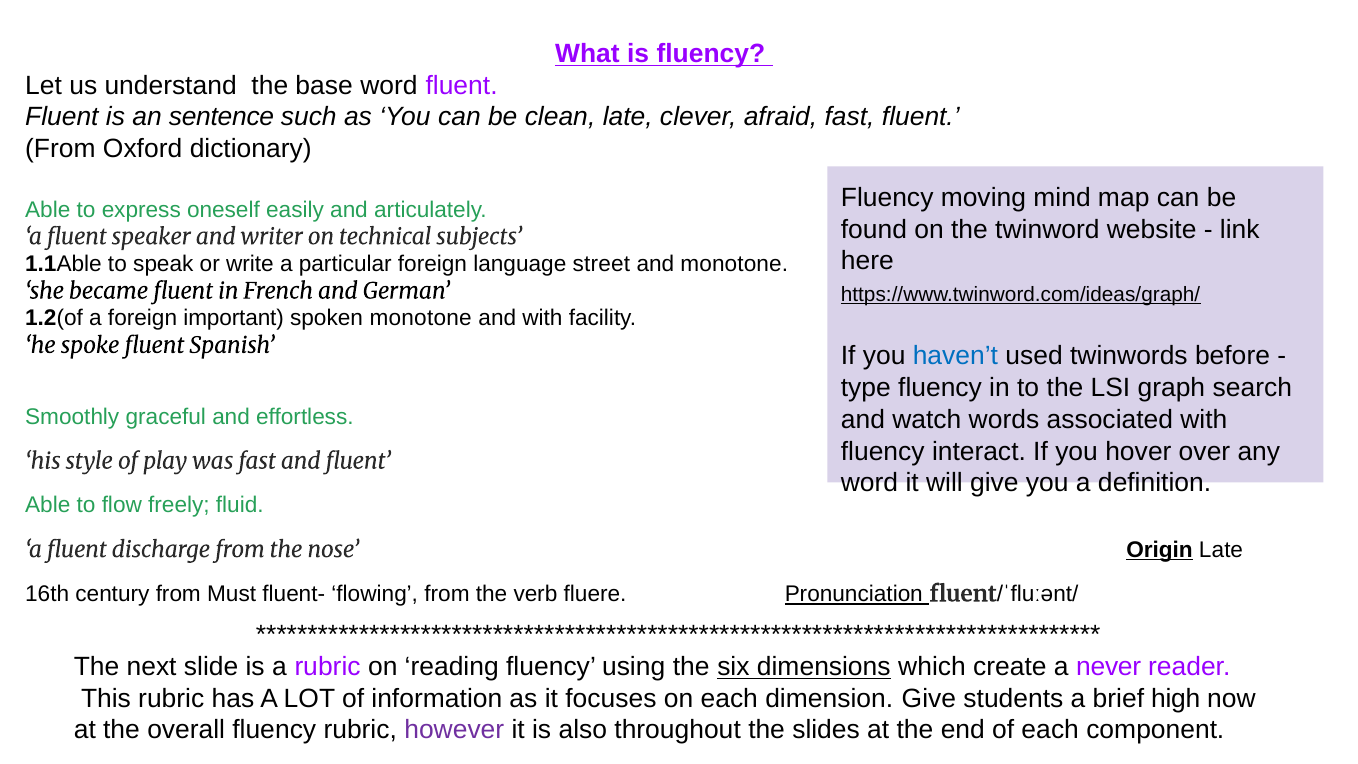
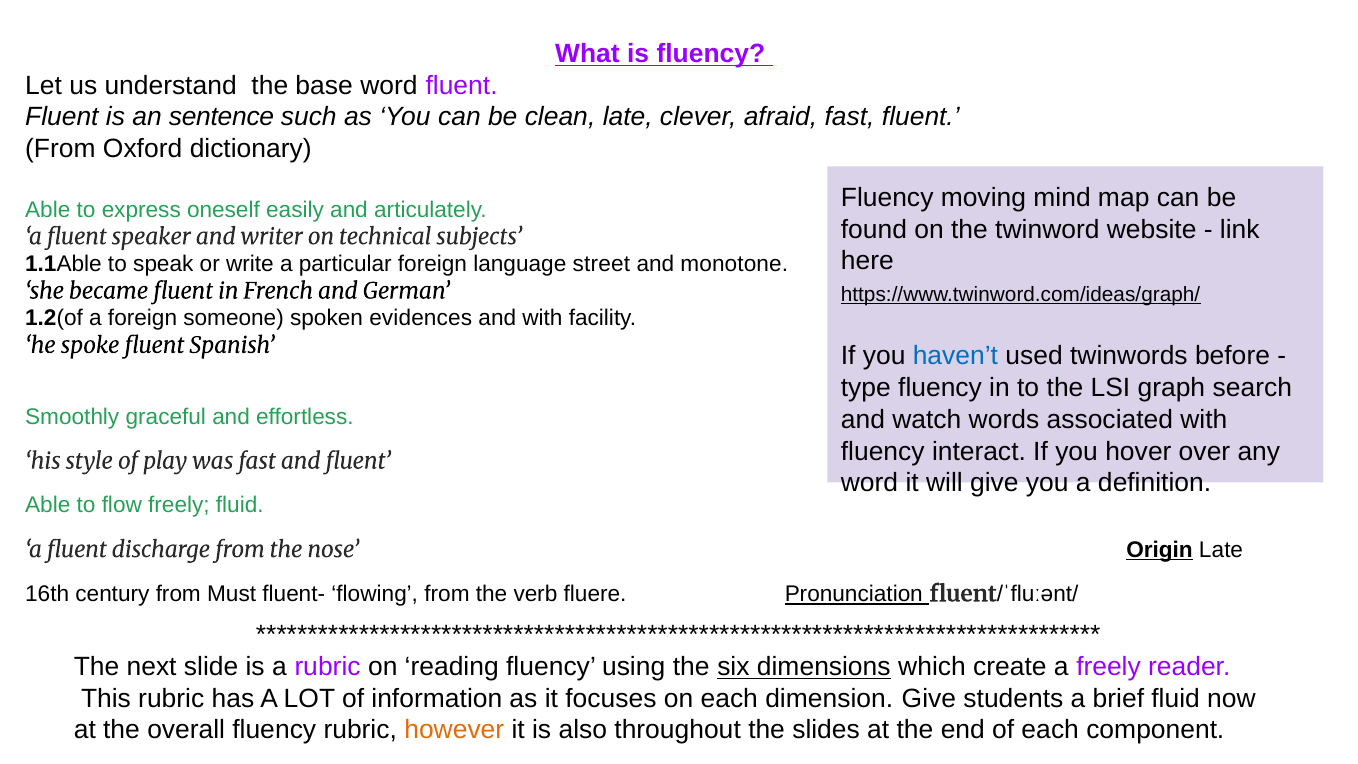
important: important -> someone (234, 318)
spoken monotone: monotone -> evidences (421, 318)
a never: never -> freely (1109, 667)
brief high: high -> fluid (1176, 698)
however colour: purple -> orange (454, 730)
